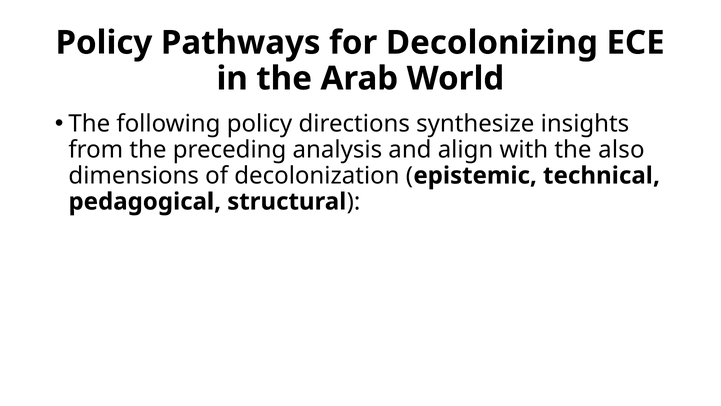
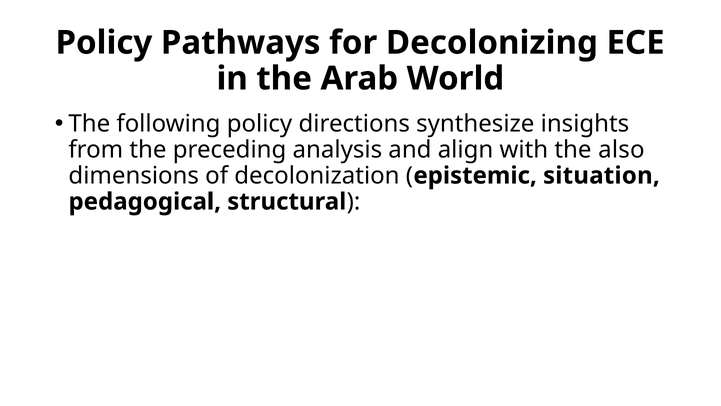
technical: technical -> situation (601, 175)
